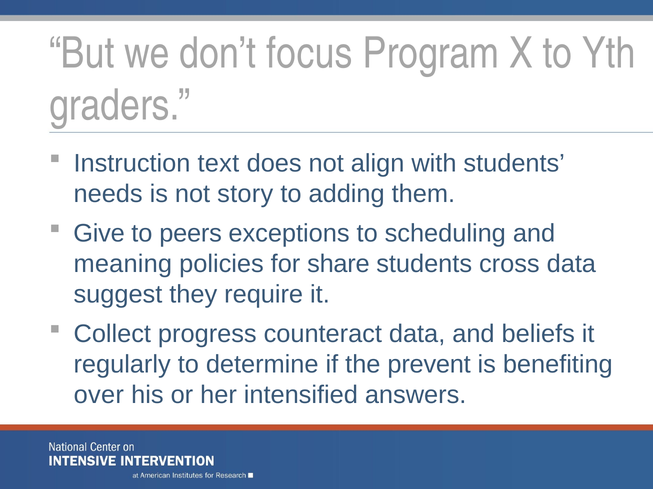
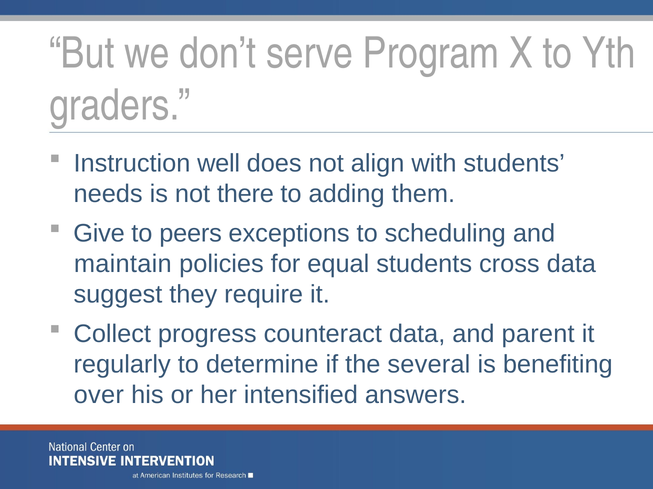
focus: focus -> serve (310, 54)
text: text -> well (219, 164)
story: story -> there (245, 194)
meaning: meaning -> maintain (123, 264)
share: share -> equal (338, 264)
beliefs: beliefs -> parent (538, 334)
prevent: prevent -> several (429, 365)
